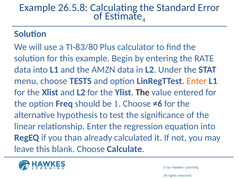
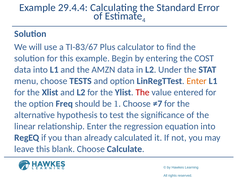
26.5.8: 26.5.8 -> 29.4.4 (73, 8)
TI-83/80: TI-83/80 -> TI-83/67 (82, 47)
RATE: RATE -> COST (204, 58)
The colour: black -> red (143, 93)
≠6: ≠6 -> ≠7 (158, 104)
